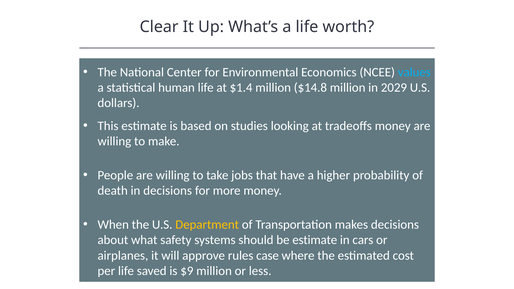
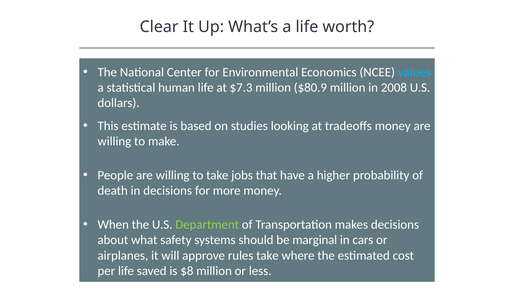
$1.4: $1.4 -> $7.3 (241, 88)
$14.8: $14.8 -> $80.9 (310, 88)
2029: 2029 -> 2008 (394, 88)
Department colour: yellow -> light green (207, 225)
be estimate: estimate -> marginal (315, 240)
rules case: case -> take (267, 256)
$9: $9 -> $8 (187, 271)
